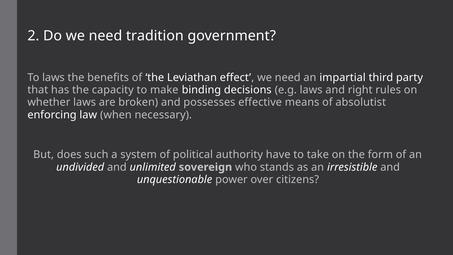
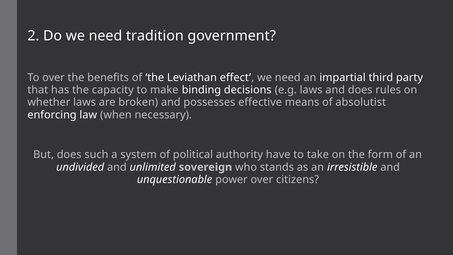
To laws: laws -> over (53, 78)
and right: right -> does (360, 90)
